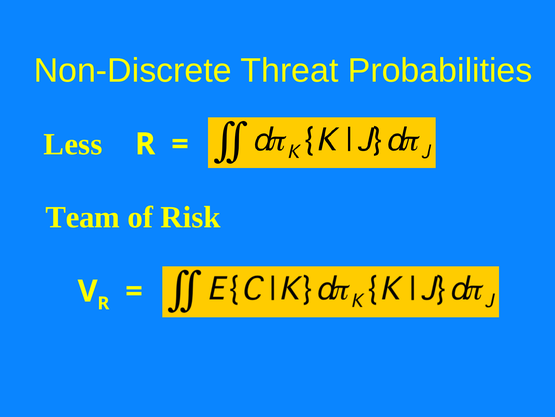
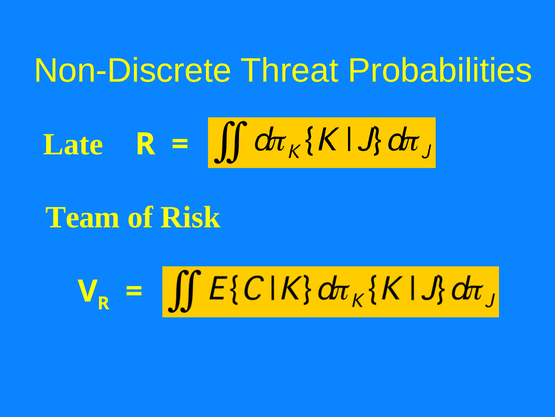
Less: Less -> Late (73, 144)
